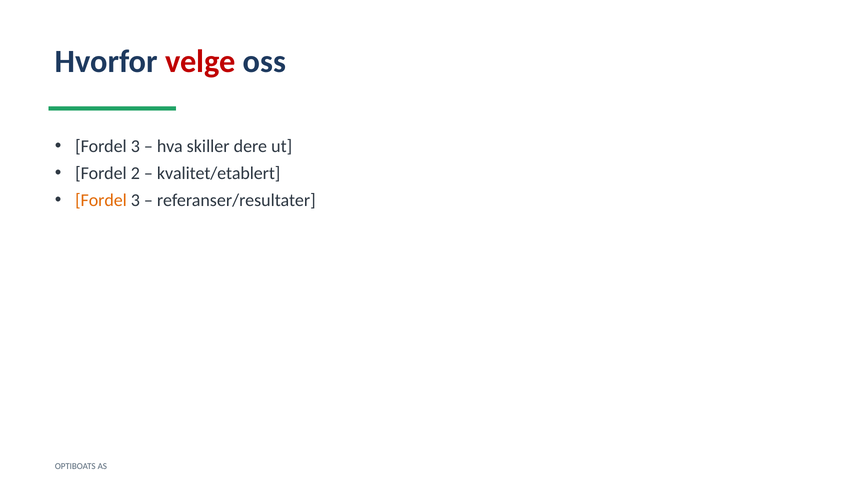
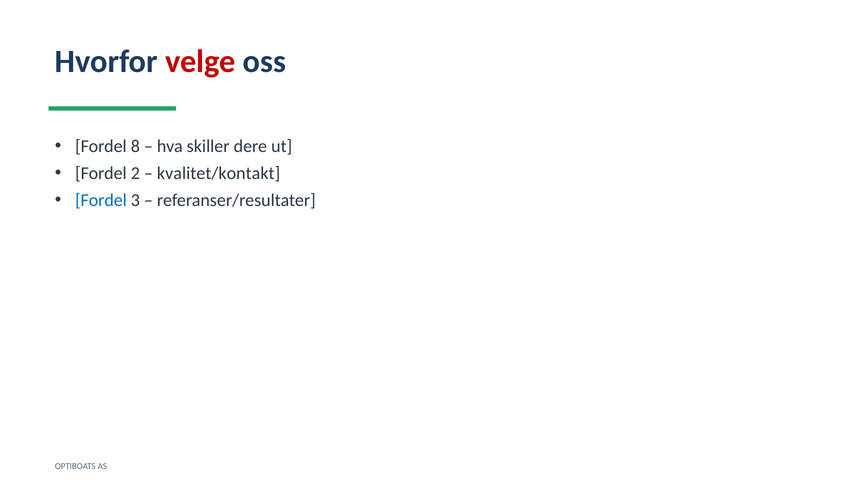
3: 3 -> 8 (135, 146)
kvalitet/etablert: kvalitet/etablert -> kvalitet/kontakt (219, 173)
Fordel colour: orange -> blue (101, 200)
